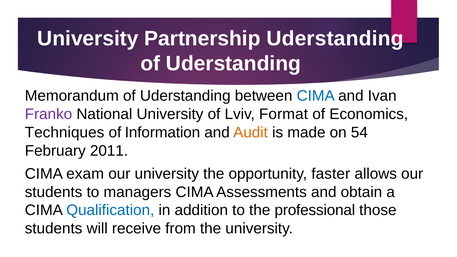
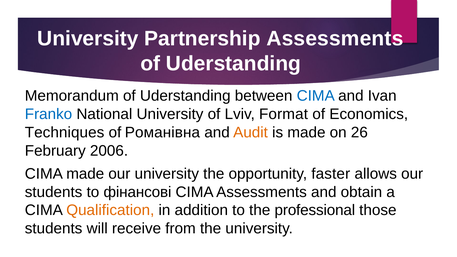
Partnership Uderstanding: Uderstanding -> Assessments (335, 39)
Franko colour: purple -> blue (48, 114)
Information: Information -> Романівна (162, 132)
54: 54 -> 26 (359, 132)
2011: 2011 -> 2006 (109, 151)
CIMA exam: exam -> made (85, 174)
managers: managers -> фінансові (137, 192)
Qualification colour: blue -> orange (110, 210)
